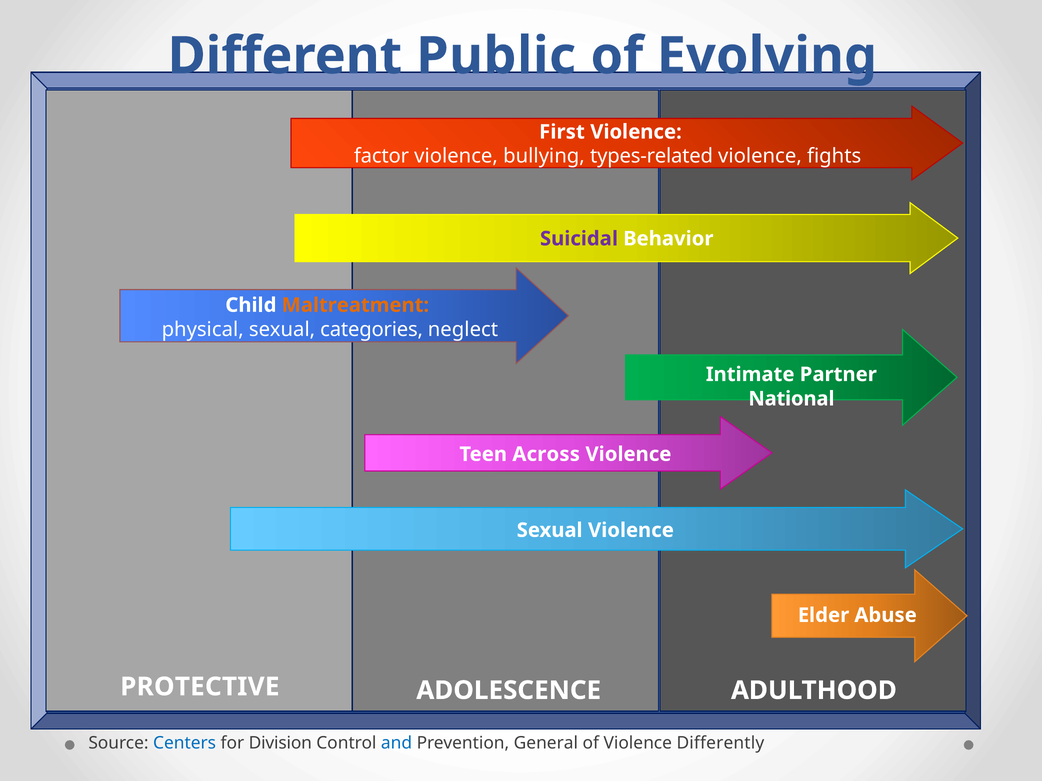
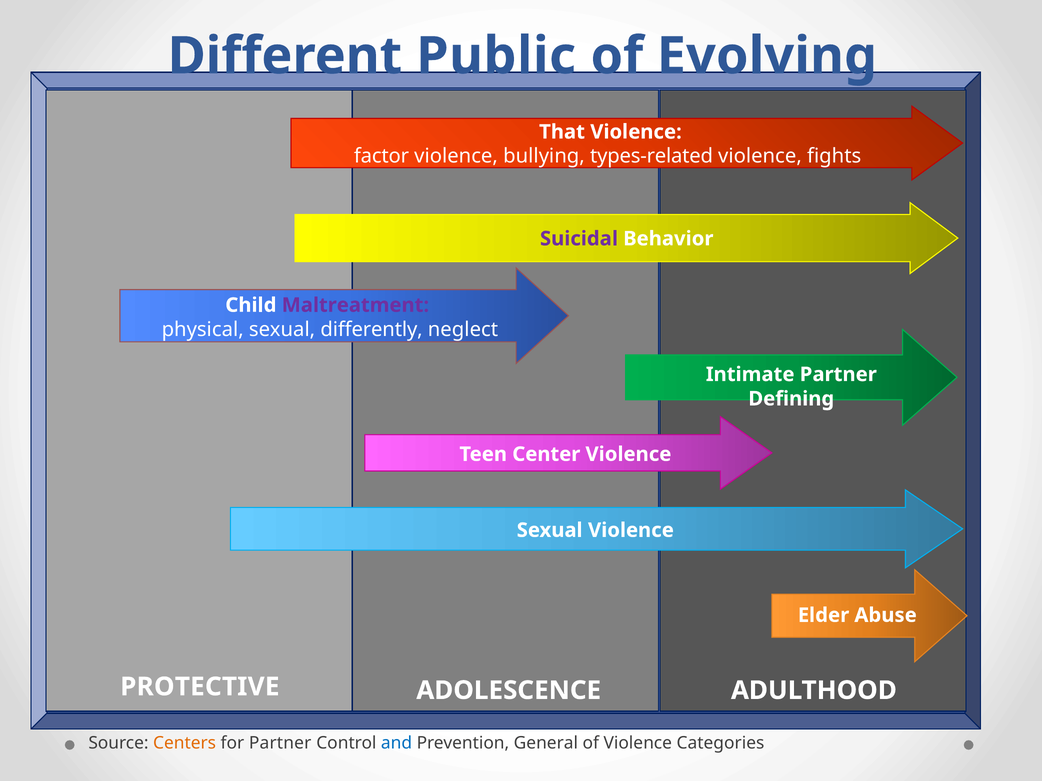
First: First -> That (562, 132)
Maltreatment colour: orange -> purple (355, 305)
categories: categories -> differently (372, 330)
National: National -> Defining (791, 399)
Across: Across -> Center (546, 455)
Centers colour: blue -> orange (185, 743)
for Division: Division -> Partner (280, 743)
Differently: Differently -> Categories (720, 743)
